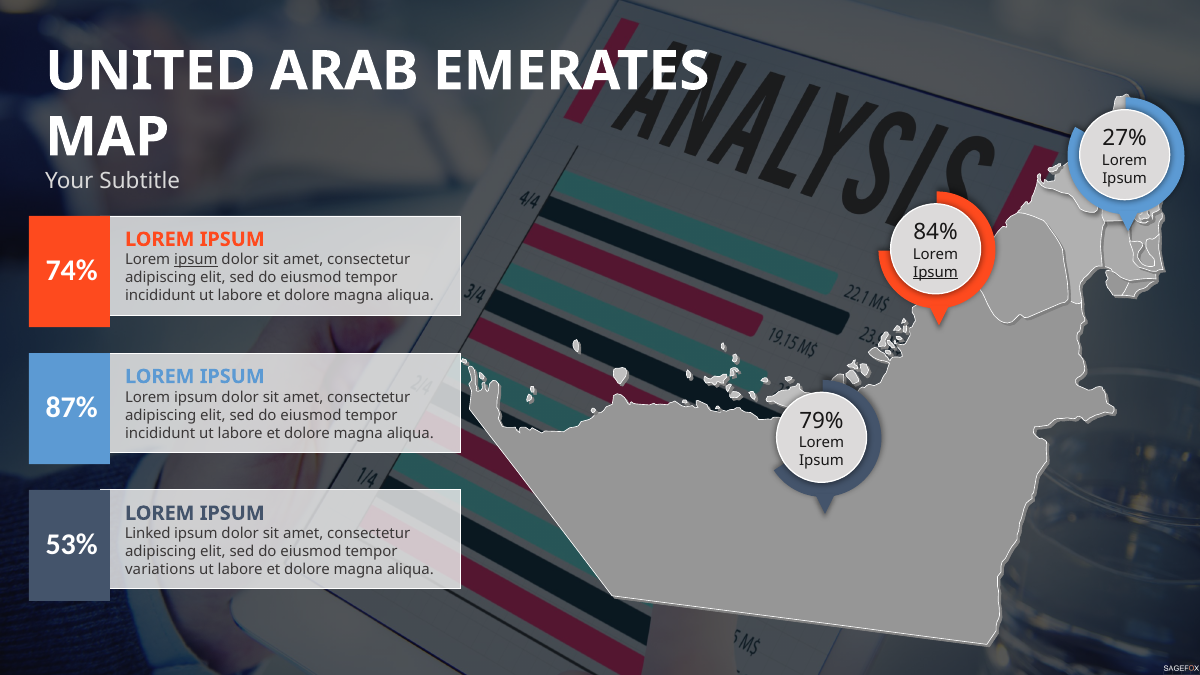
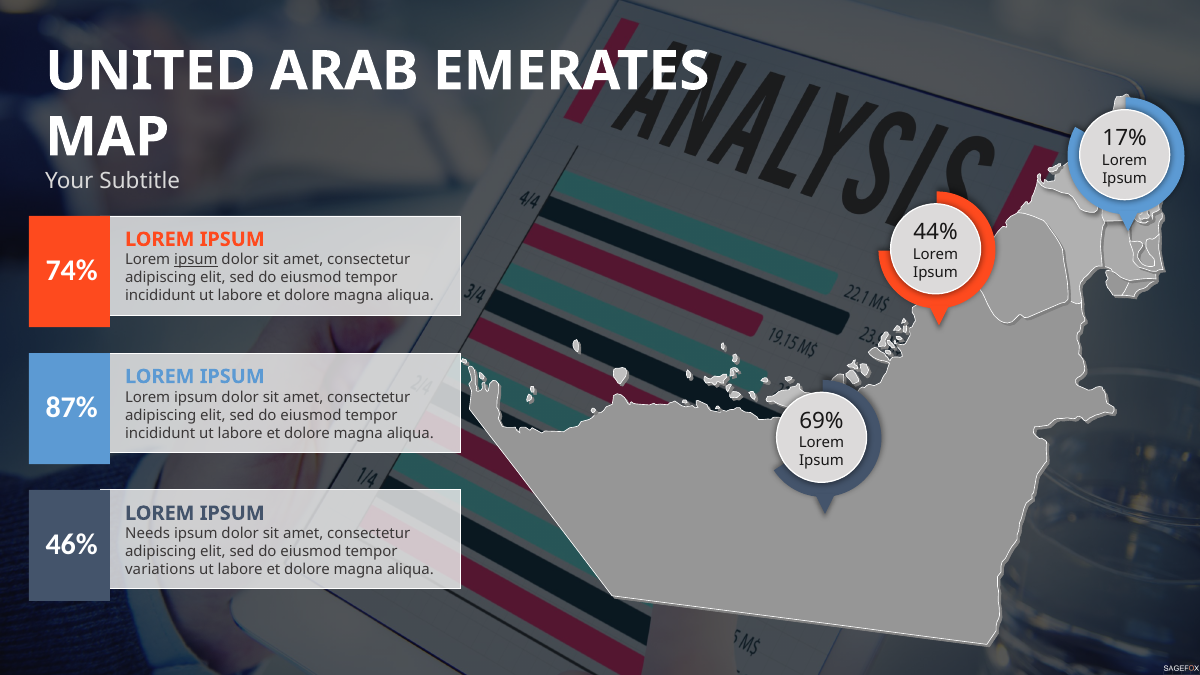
27%: 27% -> 17% (1125, 138)
84%: 84% -> 44% (936, 232)
Ipsum underline: present -> none (936, 272)
79%: 79% -> 69% (822, 421)
Linked: Linked -> Needs (148, 534)
53%: 53% -> 46% (72, 544)
